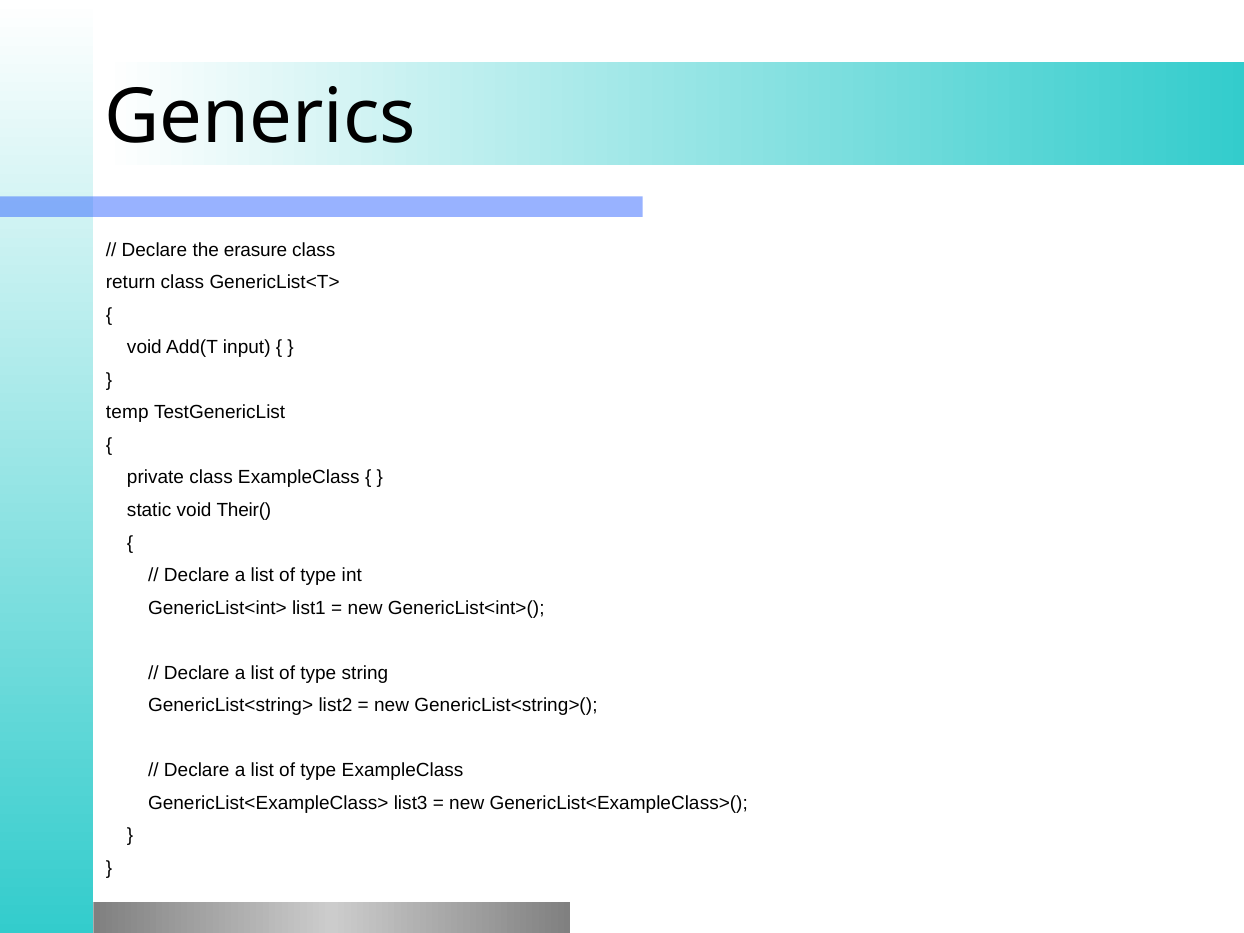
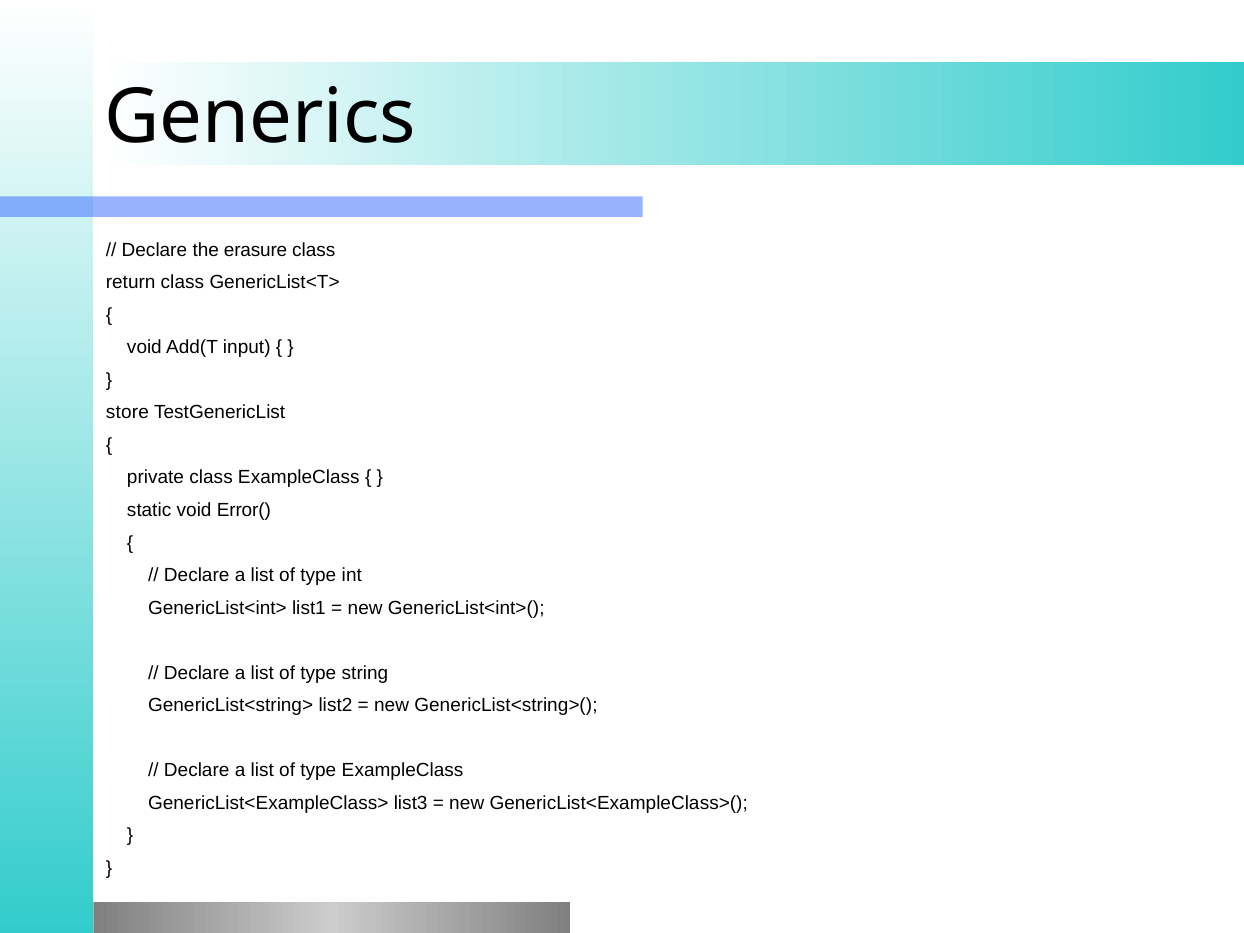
temp: temp -> store (127, 413)
Their(: Their( -> Error( (244, 510)
